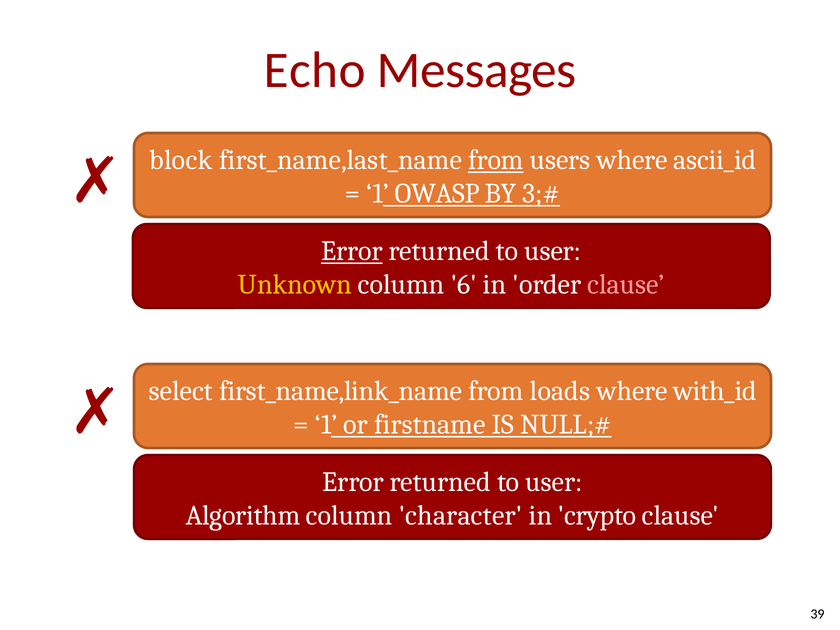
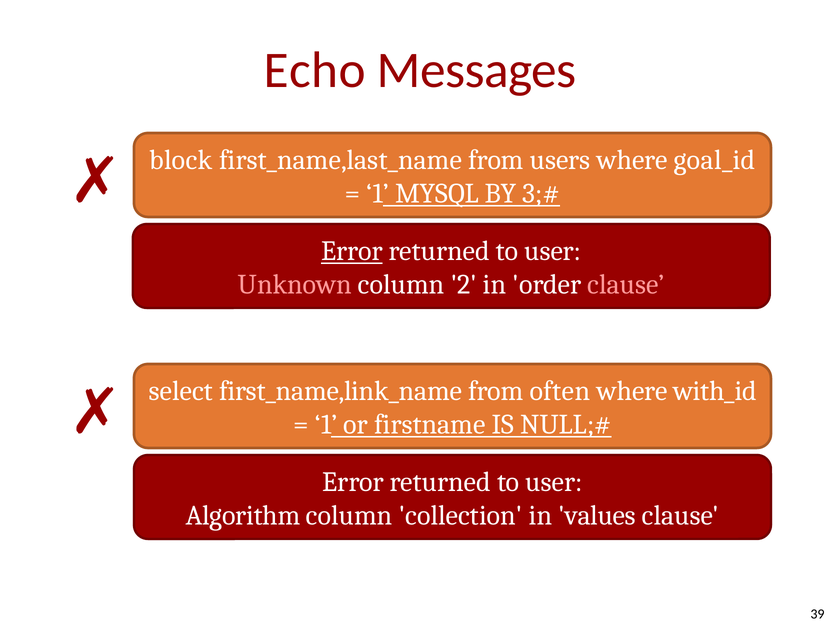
from underline: present -> none (496, 160)
ascii_id: ascii_id -> goal_id (715, 160)
OWASP: OWASP -> MYSQL (437, 194)
Unknown colour: yellow -> pink (295, 285)
6: 6 -> 2 (464, 285)
loads: loads -> often (560, 391)
character: character -> collection (461, 516)
crypto: crypto -> values (597, 516)
